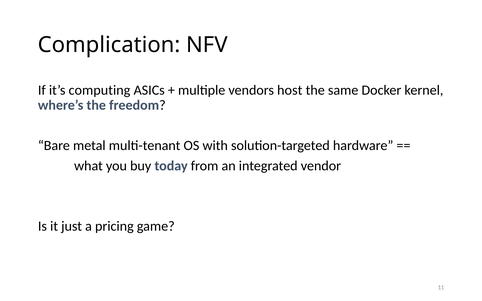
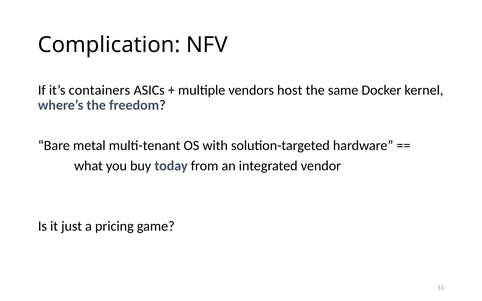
computing: computing -> containers (99, 90)
